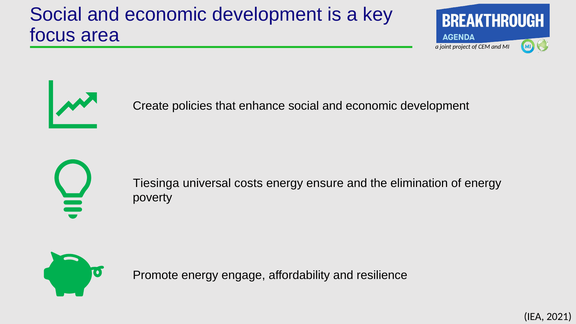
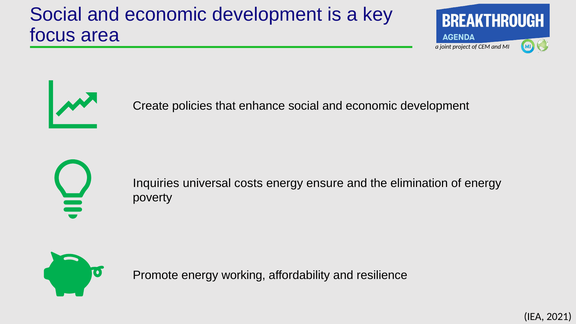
Tiesinga: Tiesinga -> Inquiries (156, 183)
engage: engage -> working (244, 275)
